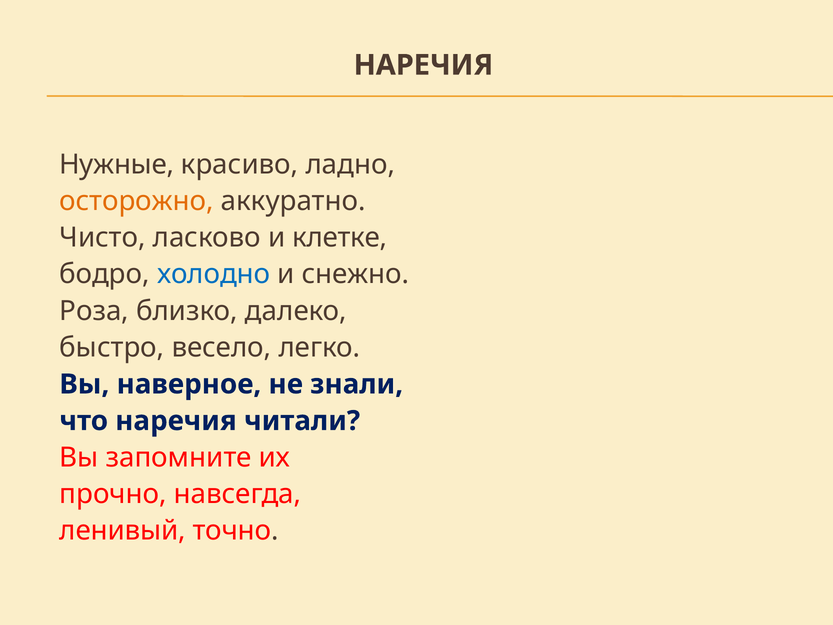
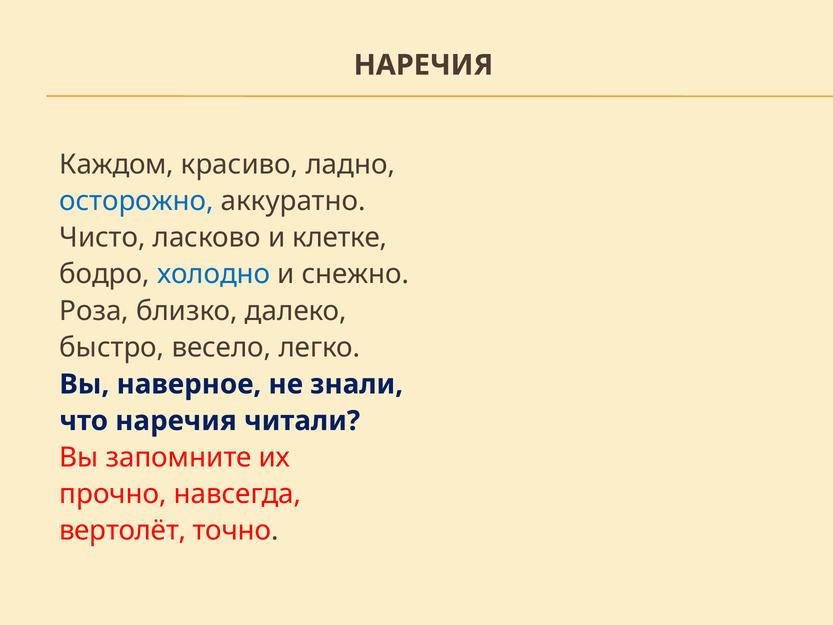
Нужные: Нужные -> Каждом (117, 164)
осторожно colour: orange -> blue (137, 201)
ленивый: ленивый -> вертолёт (123, 531)
